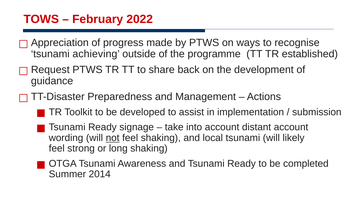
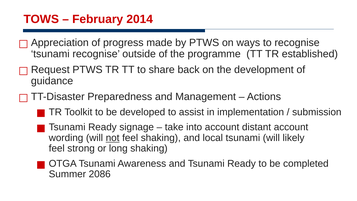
2022: 2022 -> 2014 (140, 19)
tsunami achieving: achieving -> recognise (96, 54)
2014: 2014 -> 2086 (100, 174)
